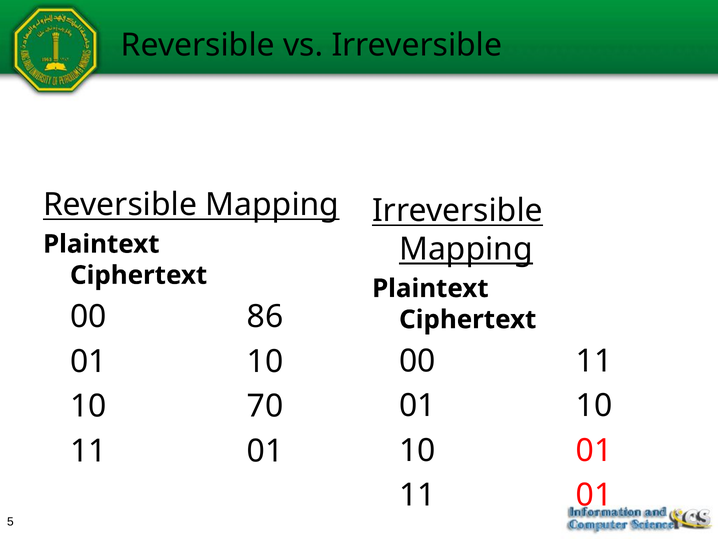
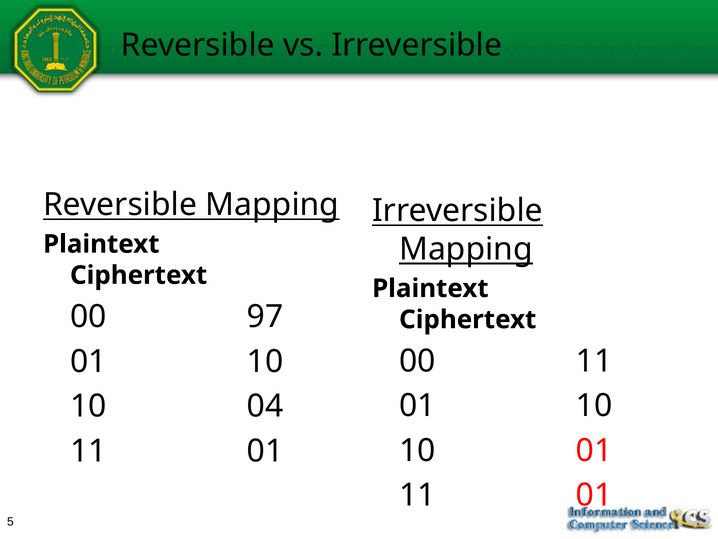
86: 86 -> 97 (265, 317)
70: 70 -> 04 (265, 406)
